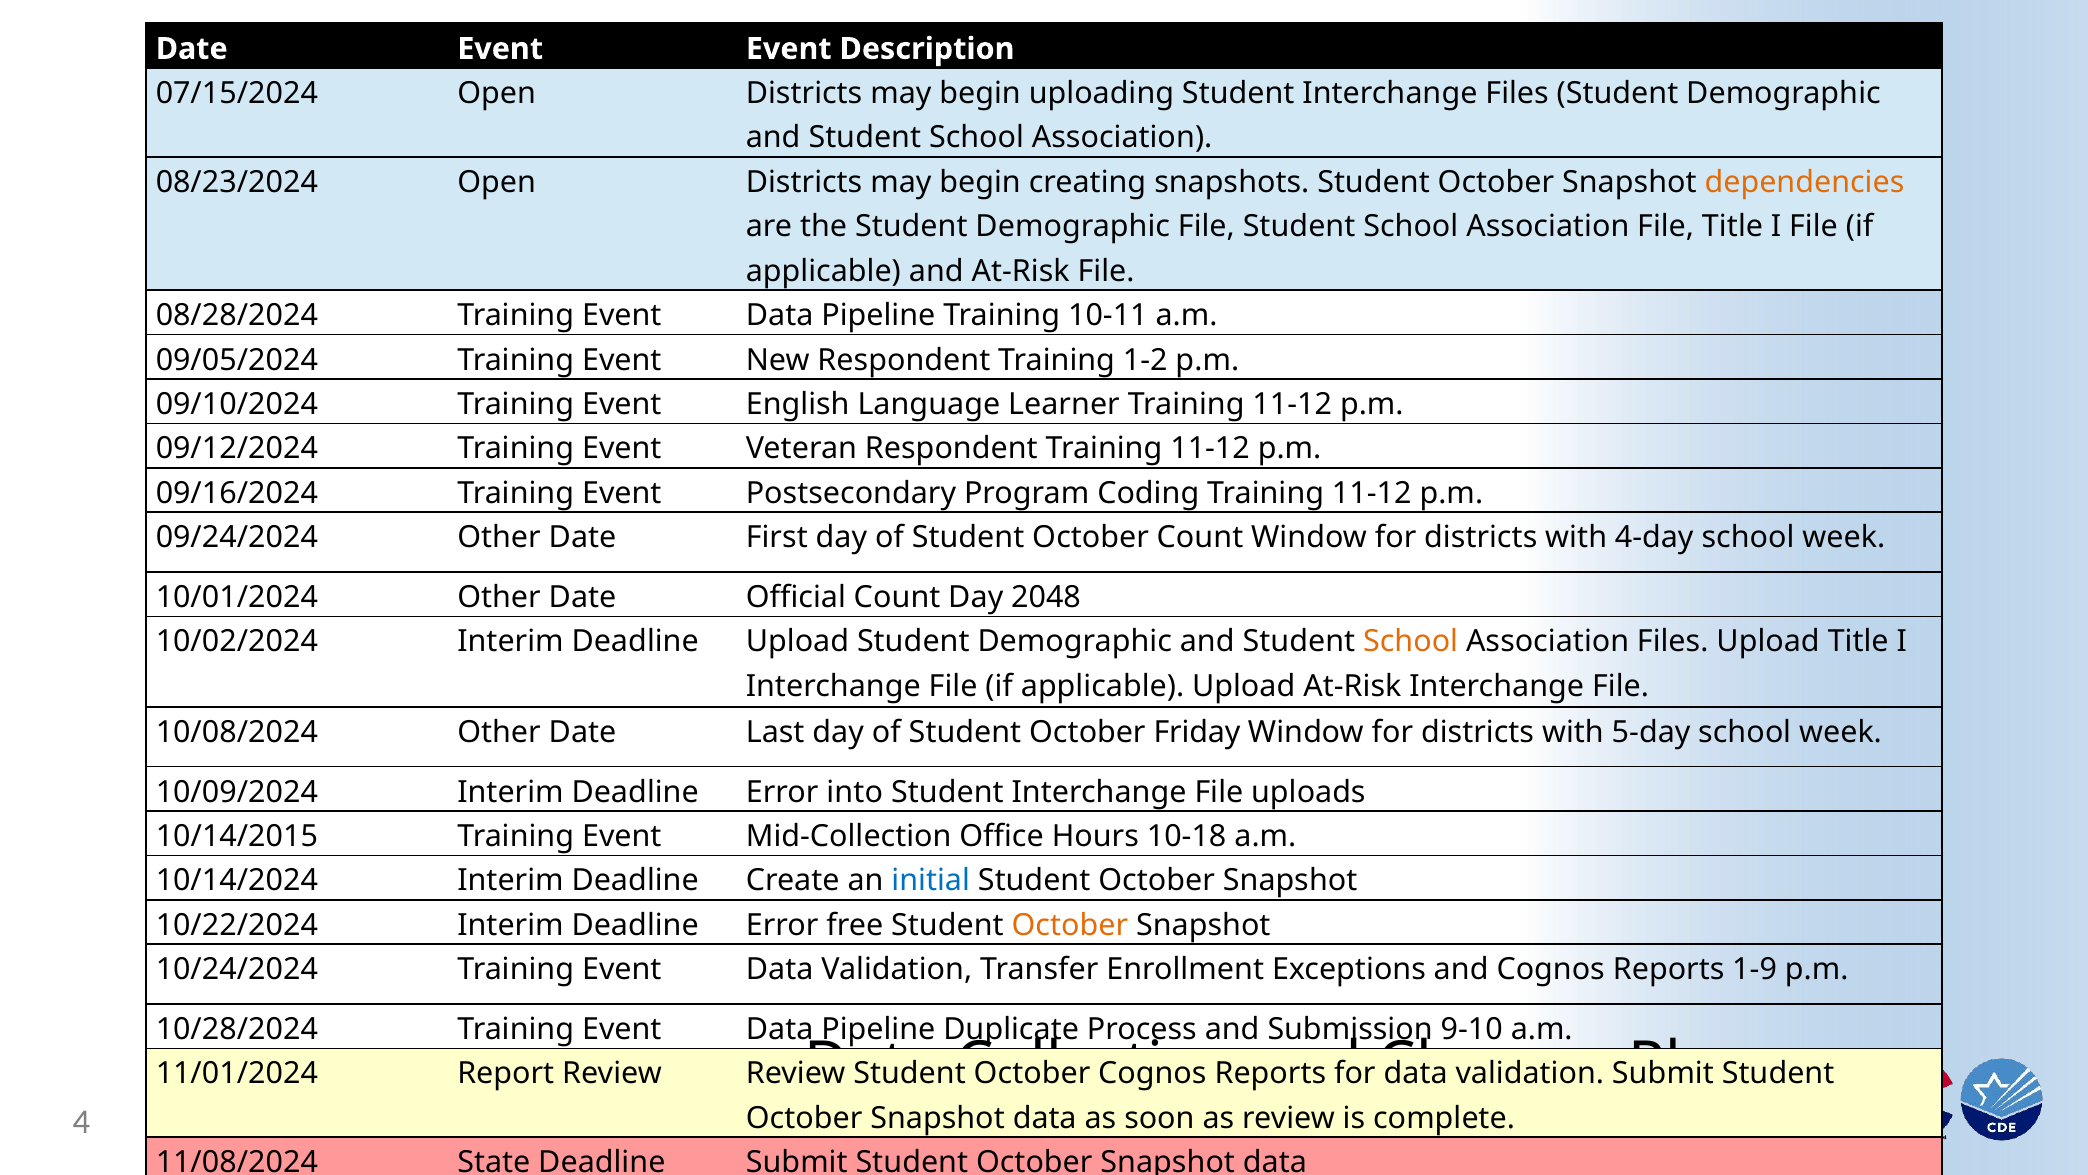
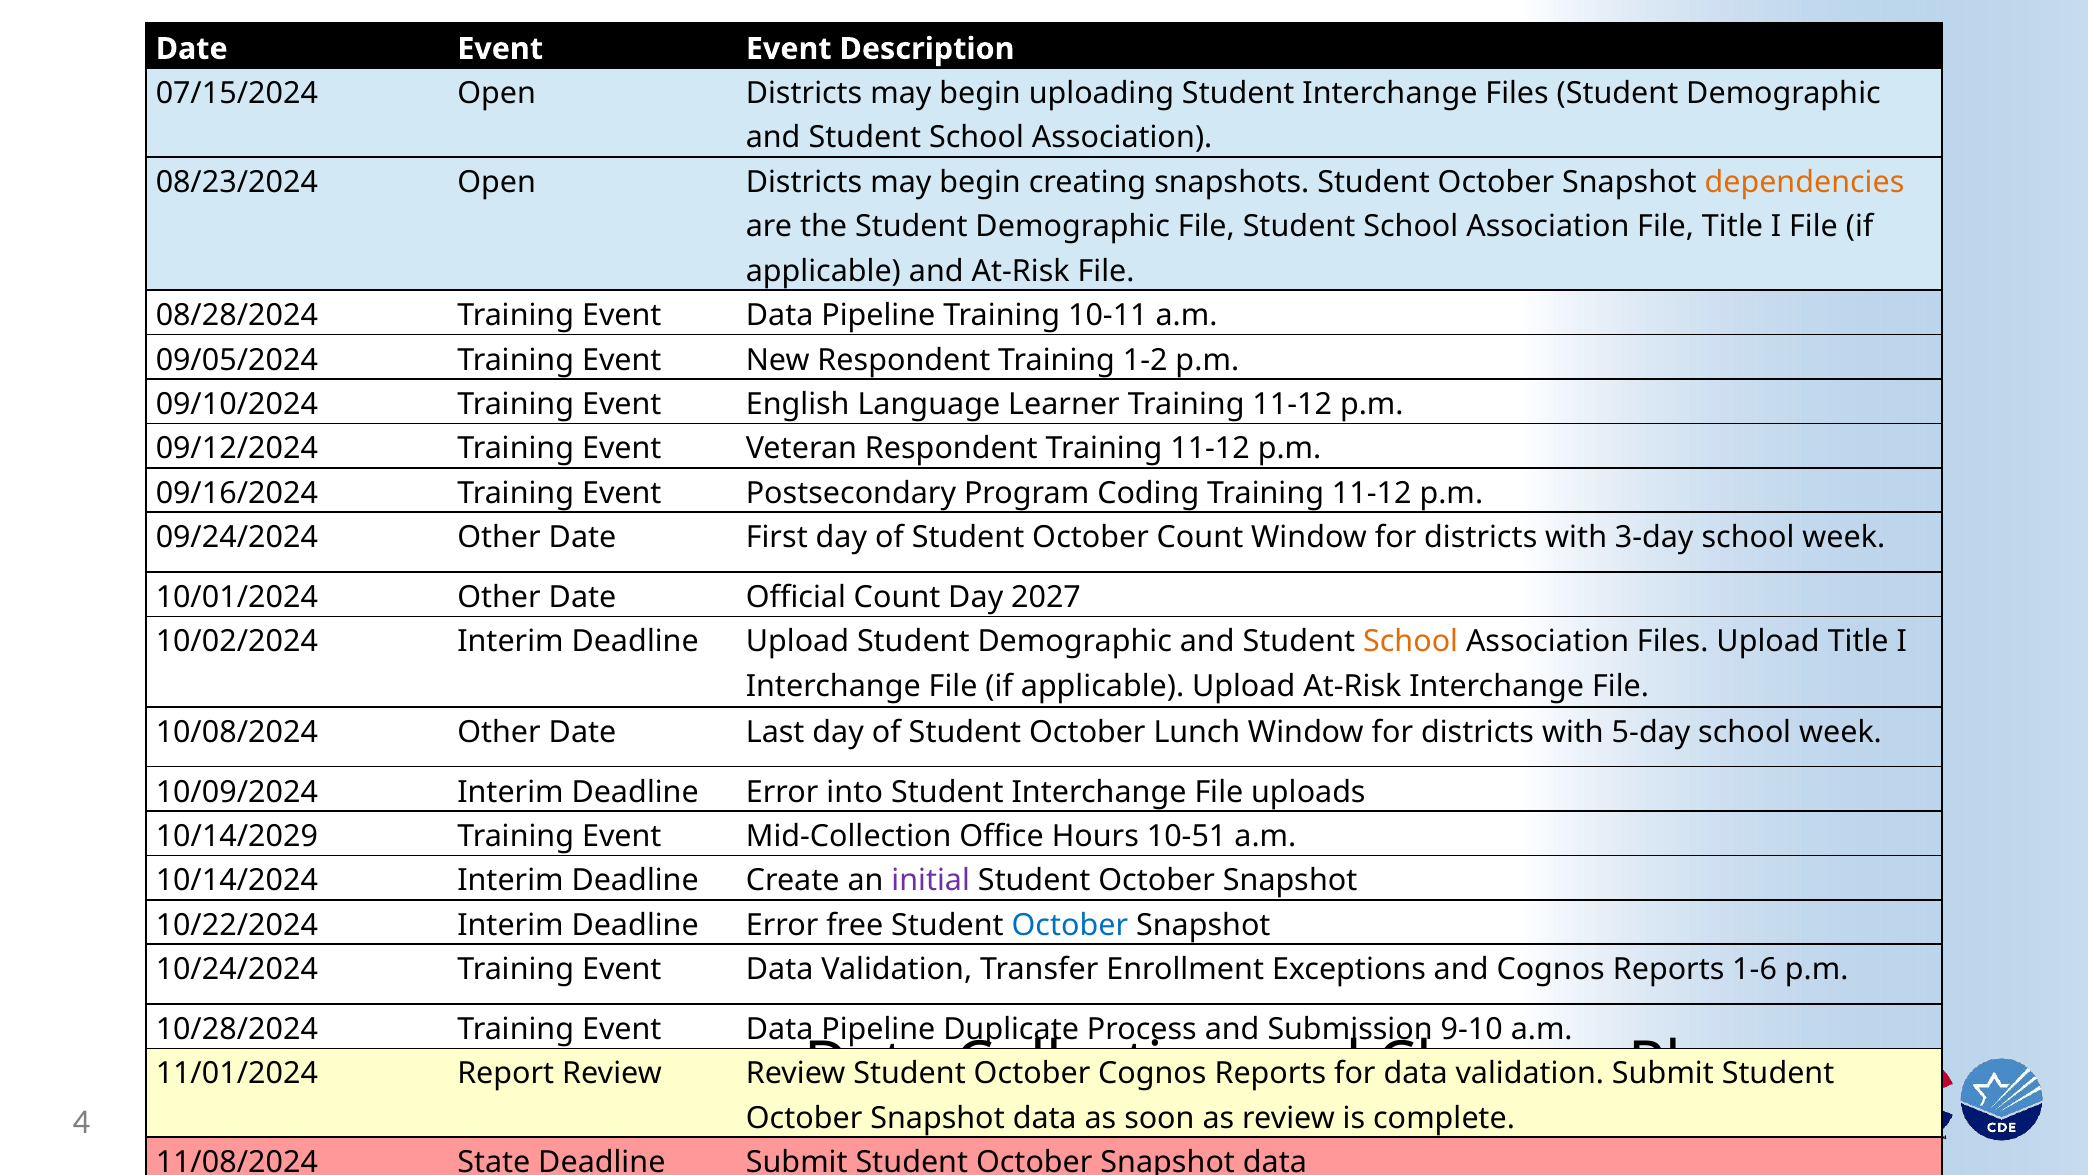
4-day: 4-day -> 3-day (1654, 538)
2048: 2048 -> 2027 (1046, 597)
Friday: Friday -> Lunch (1197, 732)
10/14/2015: 10/14/2015 -> 10/14/2029 (237, 836)
10-18: 10-18 -> 10-51 (1187, 836)
initial colour: blue -> purple (931, 881)
October colour: orange -> blue (1070, 925)
1-9: 1-9 -> 1-6 (1755, 969)
